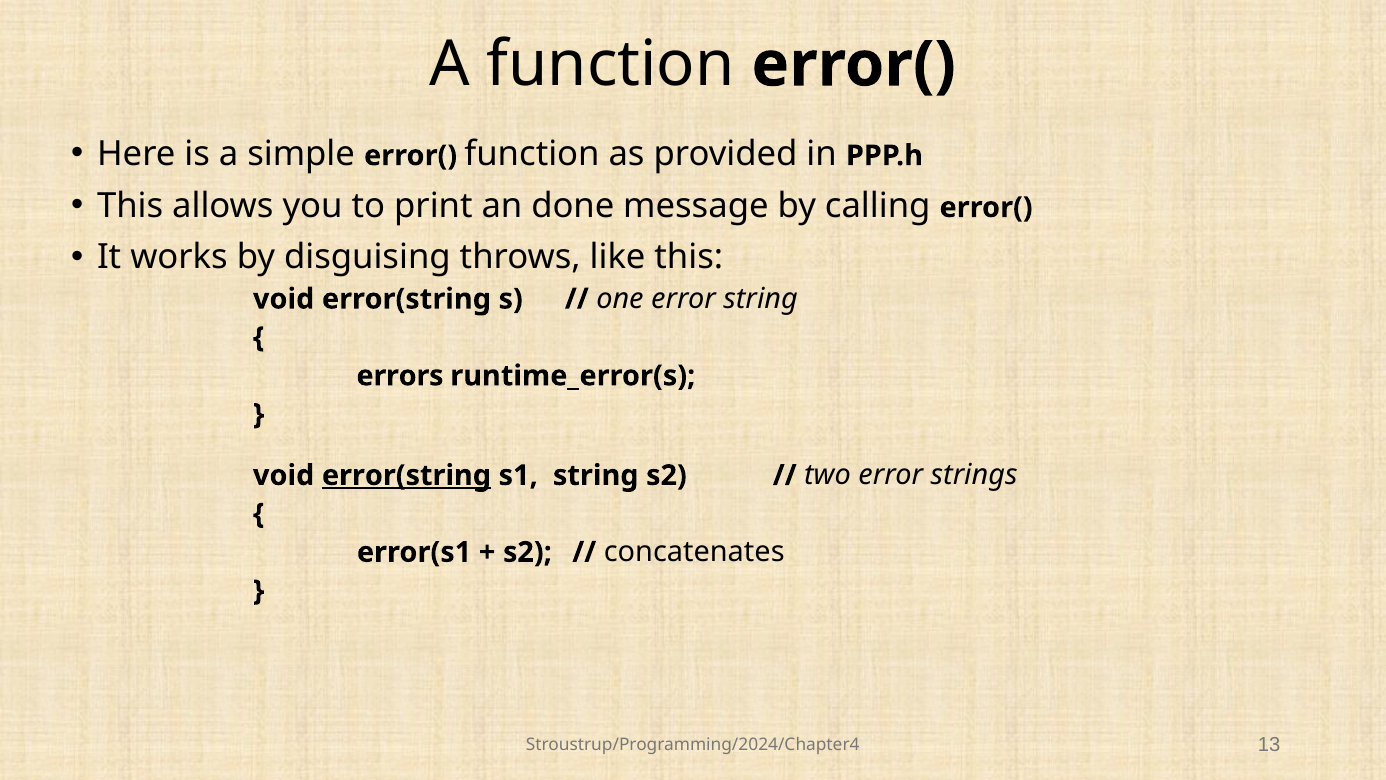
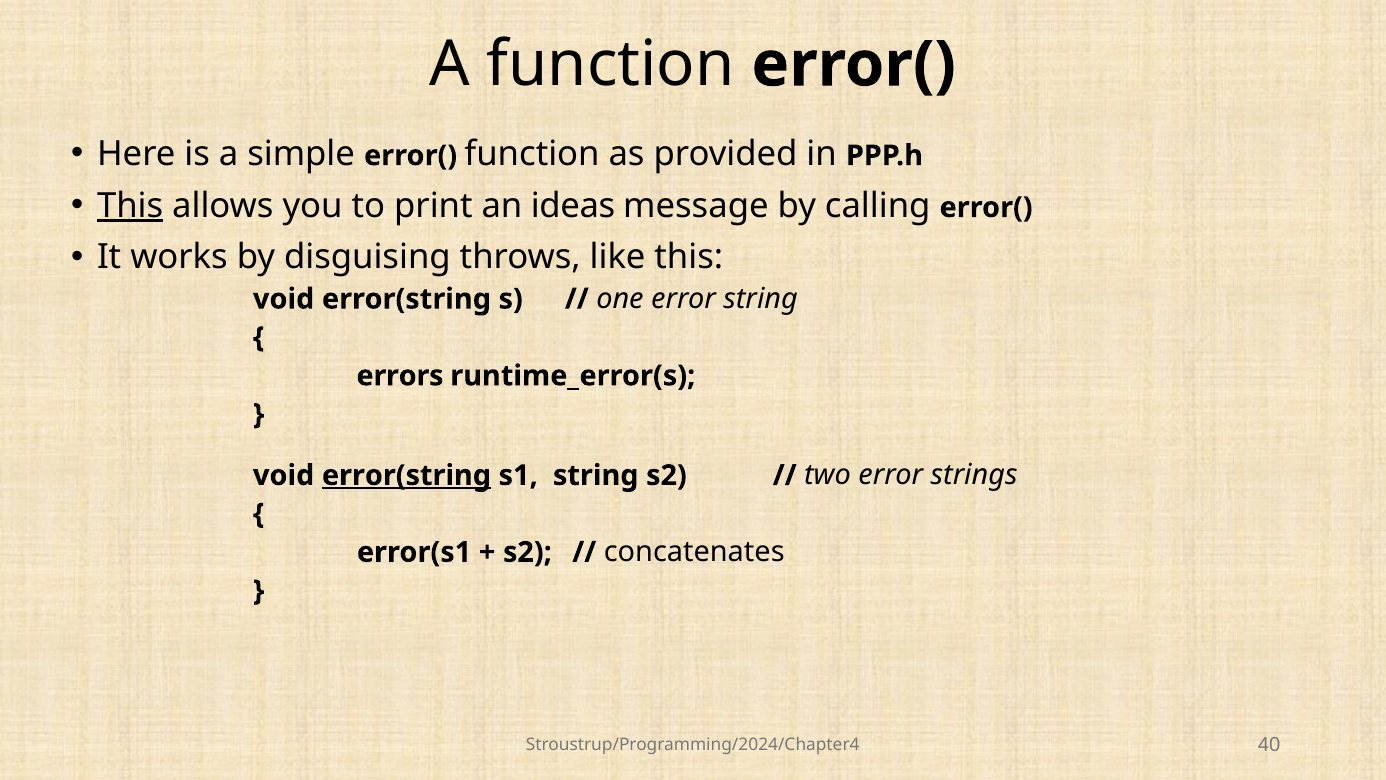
This underline: none -> present (130, 206)
done: done -> ideas (573, 206)
13: 13 -> 40 (1269, 745)
